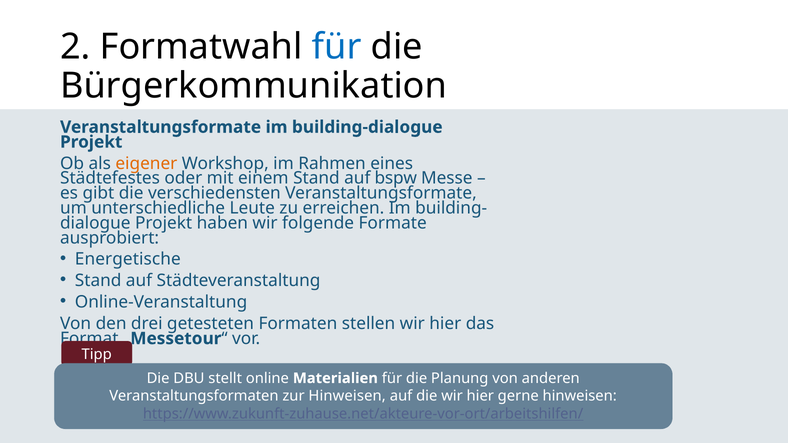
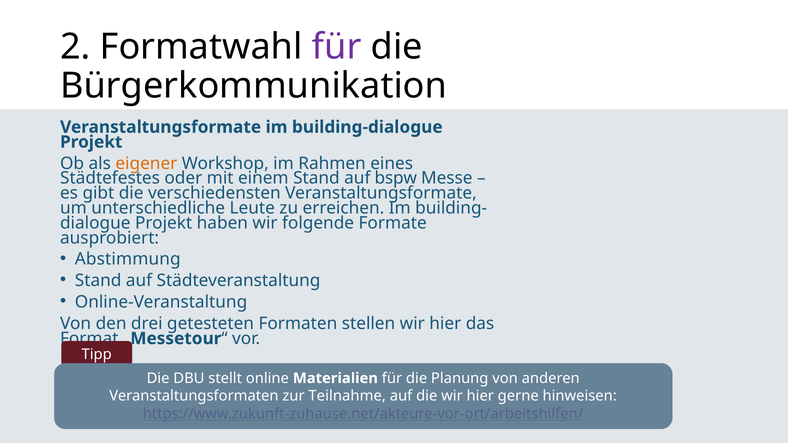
für colour: blue -> purple (337, 47)
Energetische: Energetische -> Abstimmung (128, 259)
zur Hinweisen: Hinweisen -> Teilnahme (347, 396)
